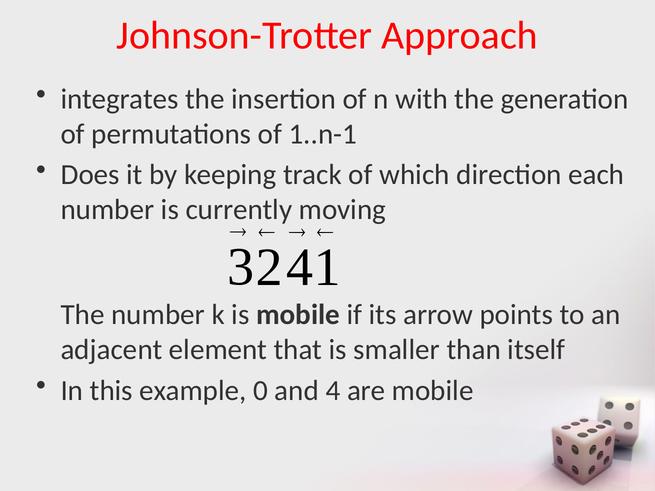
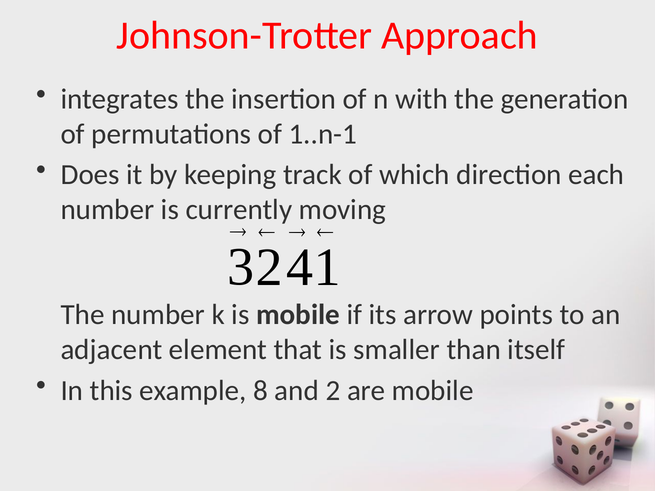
0: 0 -> 8 (260, 391)
and 4: 4 -> 2 (333, 391)
